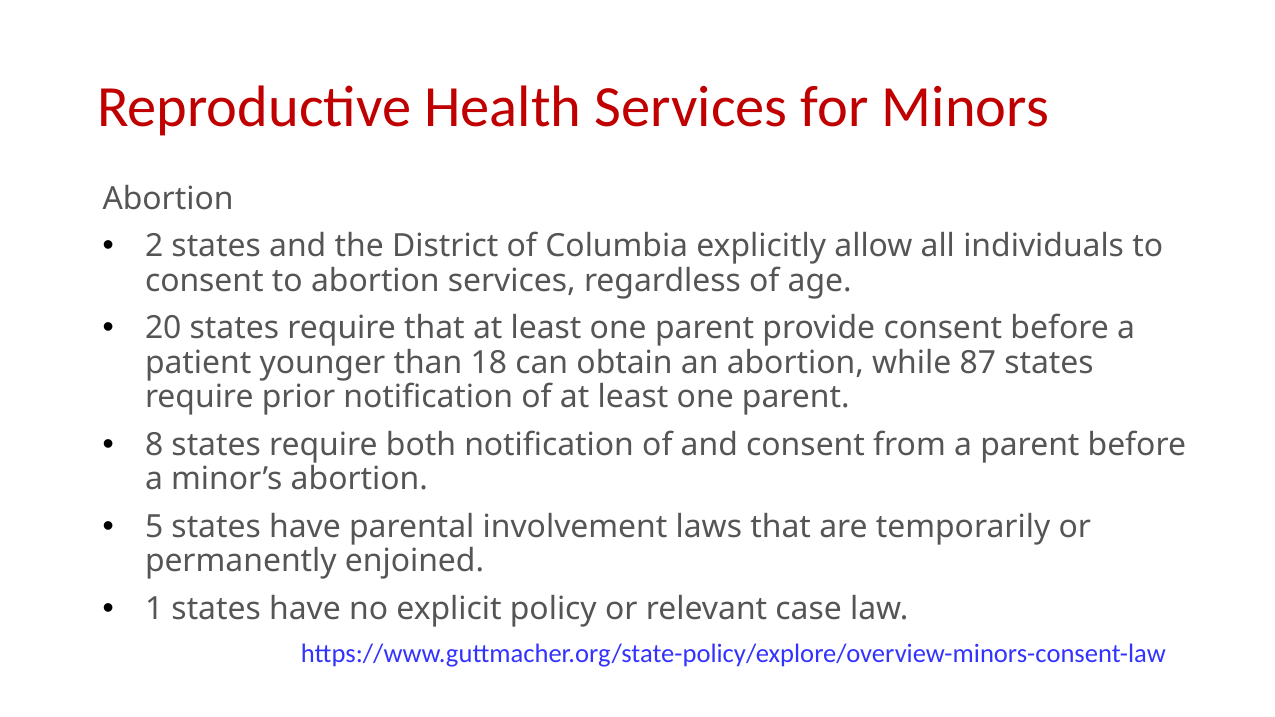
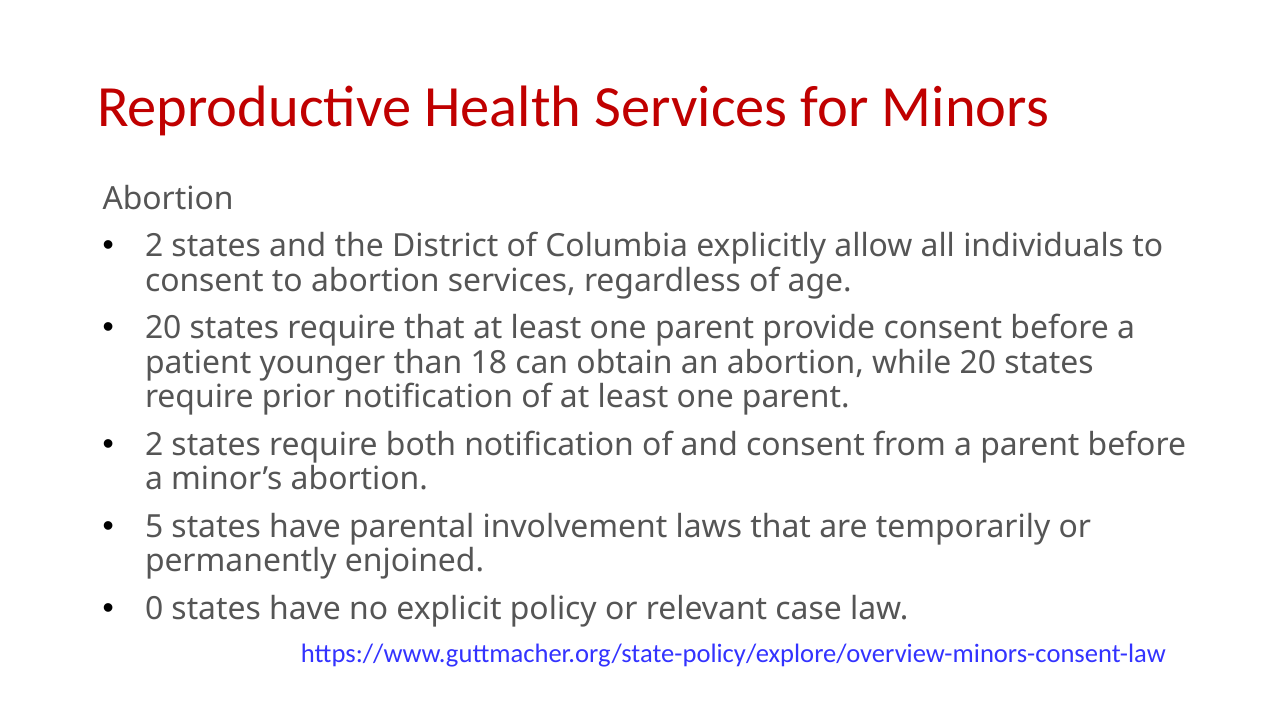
while 87: 87 -> 20 (978, 363)
8: 8 -> 2 (154, 445)
1: 1 -> 0 (154, 609)
